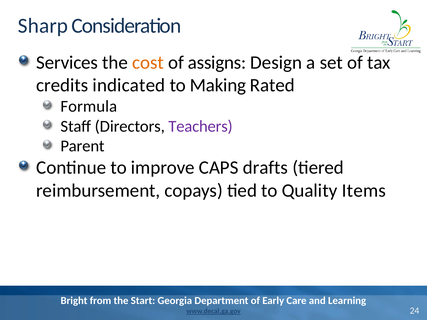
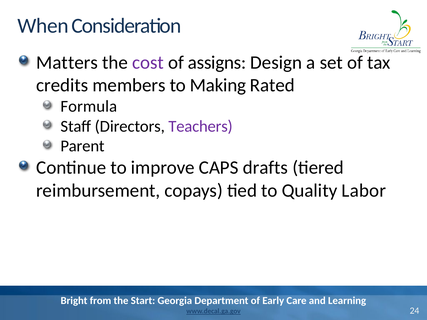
Sharp: Sharp -> When (43, 26)
Services: Services -> Matters (67, 63)
cost colour: orange -> purple (148, 63)
indicated: indicated -> members (129, 85)
Items: Items -> Labor (364, 191)
